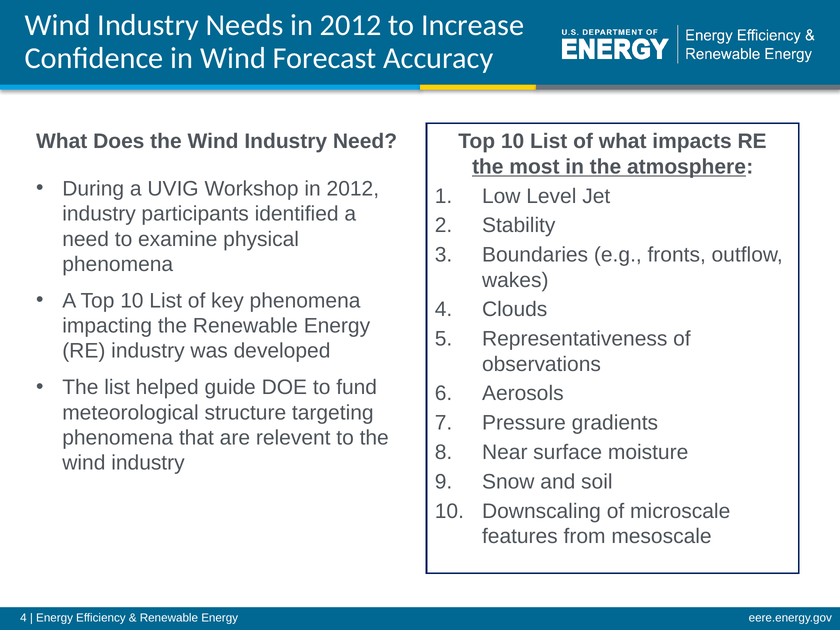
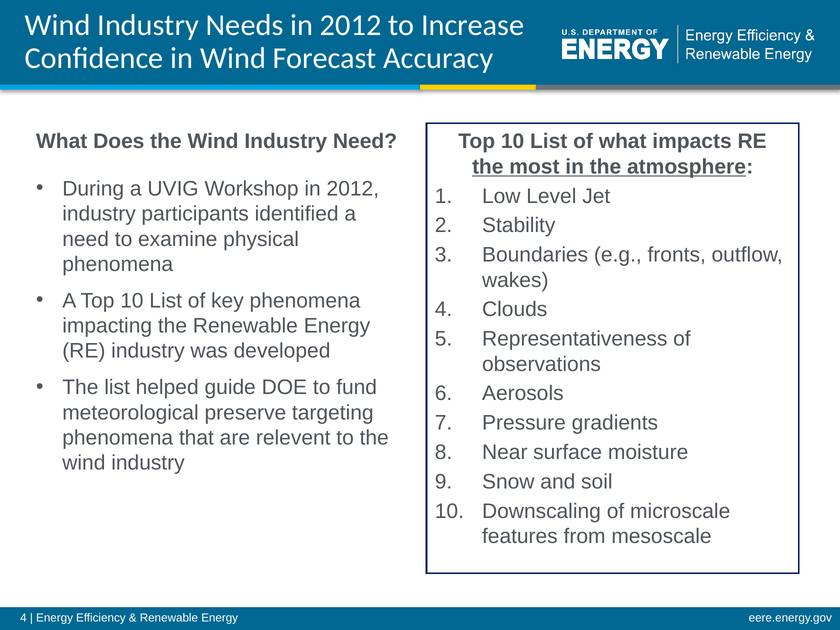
structure: structure -> preserve (245, 413)
